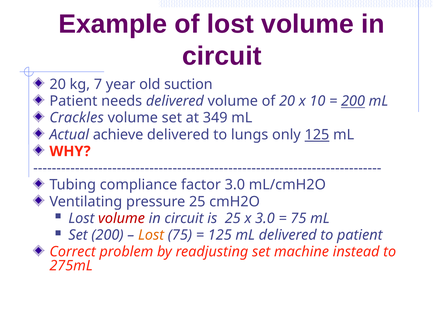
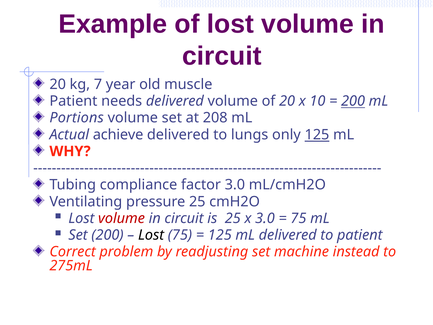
suction: suction -> muscle (188, 84)
Crackles: Crackles -> Portions (77, 118)
349: 349 -> 208 (215, 118)
Lost colour: orange -> black (151, 235)
